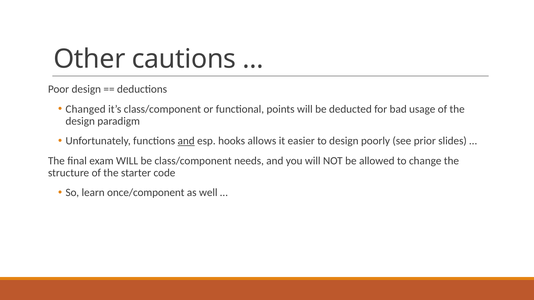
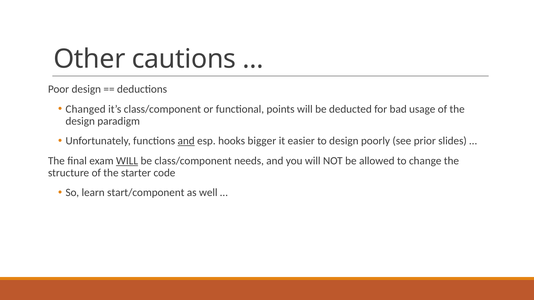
allows: allows -> bigger (262, 141)
WILL underline: none -> present (127, 161)
once/component: once/component -> start/component (146, 193)
